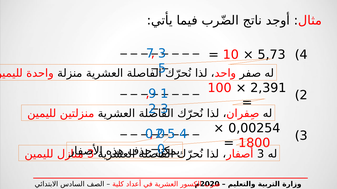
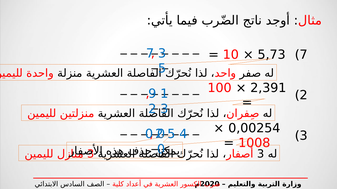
4: 4 -> 7 (304, 55)
1800: 1800 -> 1008 (254, 143)
